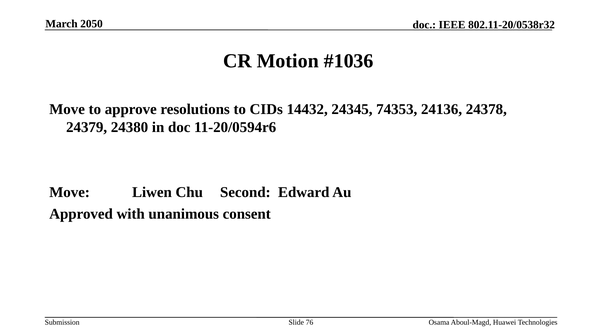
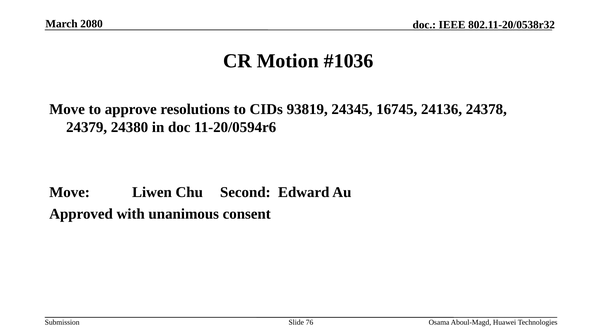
2050: 2050 -> 2080 (92, 24)
14432: 14432 -> 93819 (307, 109)
74353: 74353 -> 16745 (397, 109)
